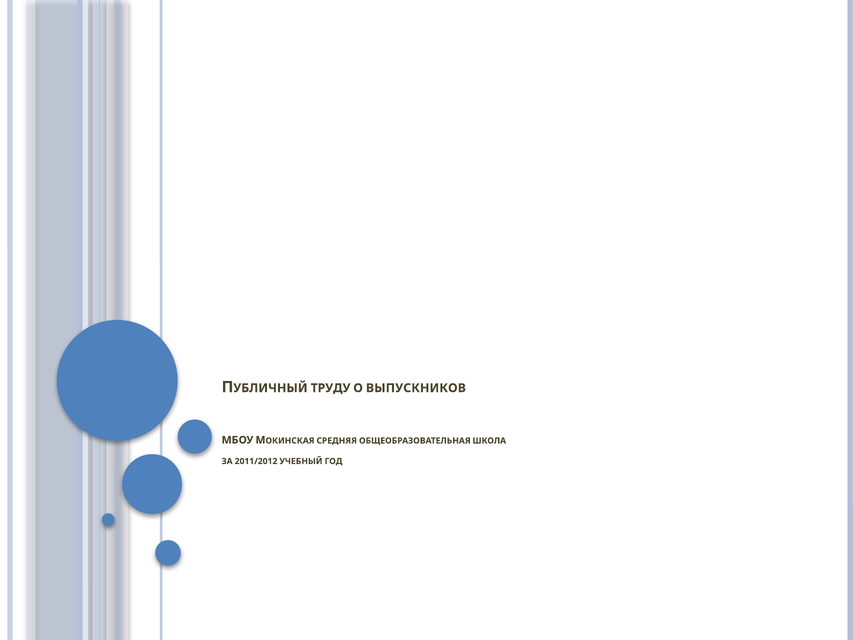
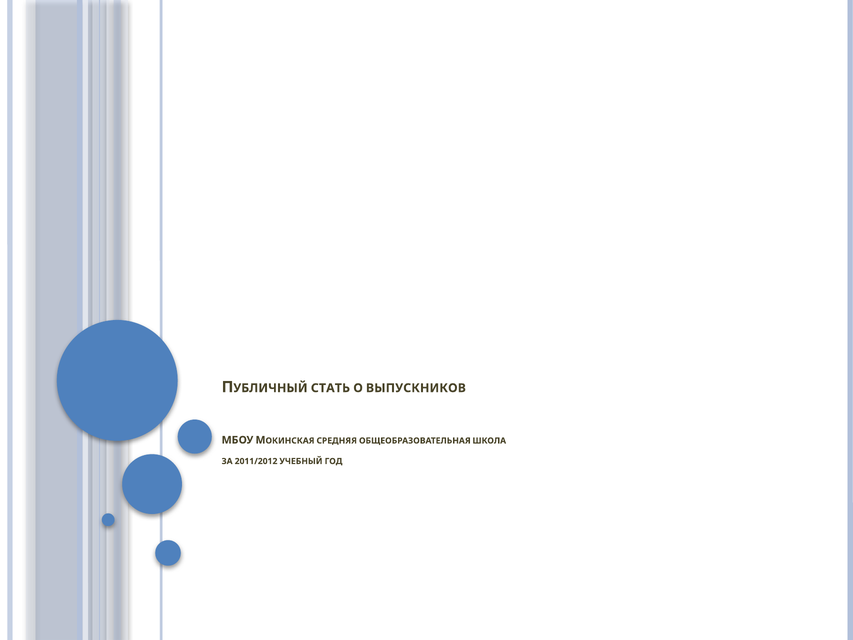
ТРУДУ: ТРУДУ -> СТАТЬ (330, 388)
